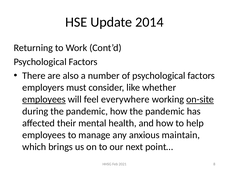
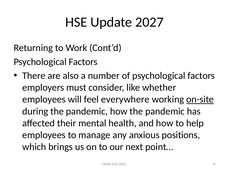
2014: 2014 -> 2027 (149, 22)
employees underline: present -> none (44, 99)
maintain: maintain -> positions (181, 135)
